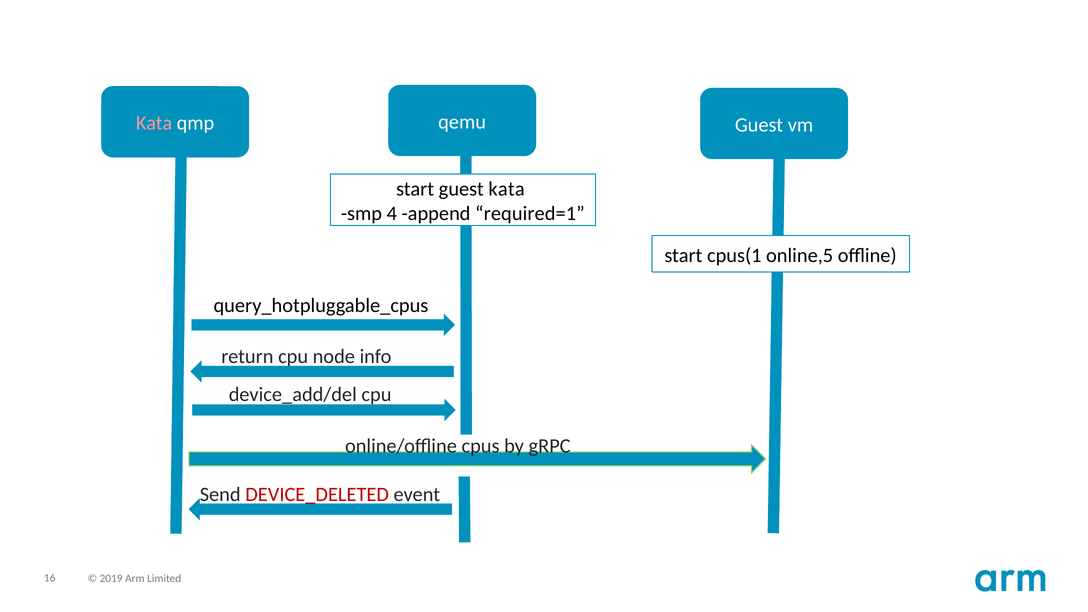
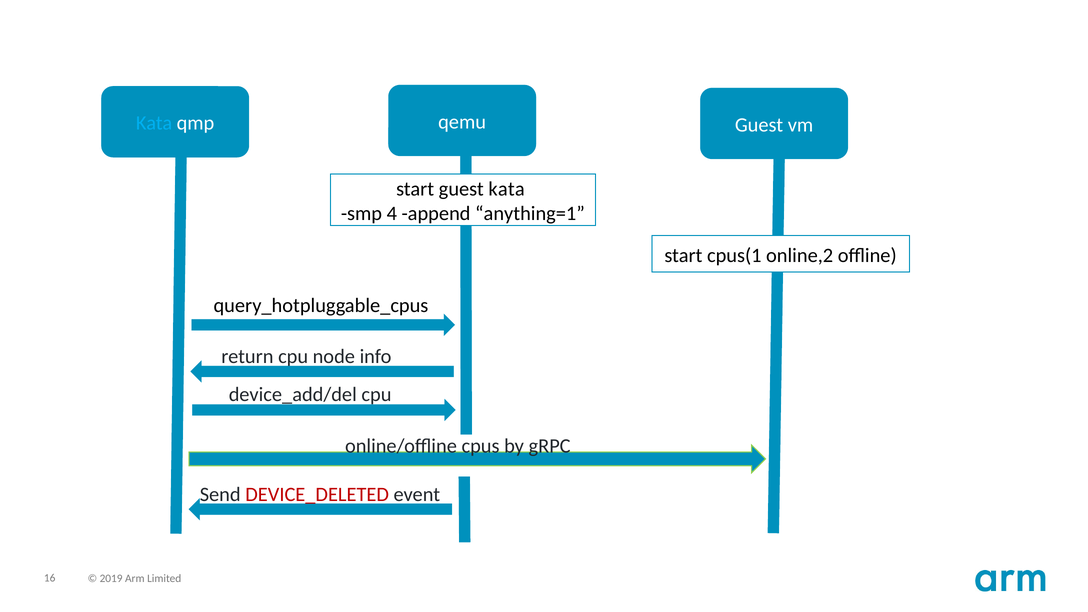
Kata colour: pink -> light blue (154, 123)
required=1: required=1 -> anything=1 (530, 213)
online,5: online,5 -> online,2 (800, 255)
